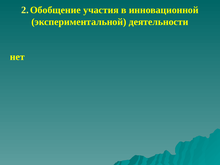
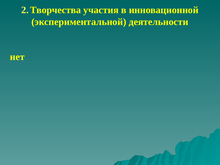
Обобщение: Обобщение -> Творчества (55, 10)
